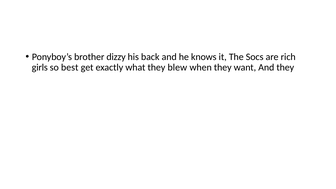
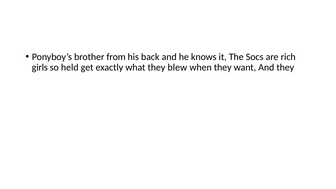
dizzy: dizzy -> from (116, 57)
best: best -> held (70, 67)
